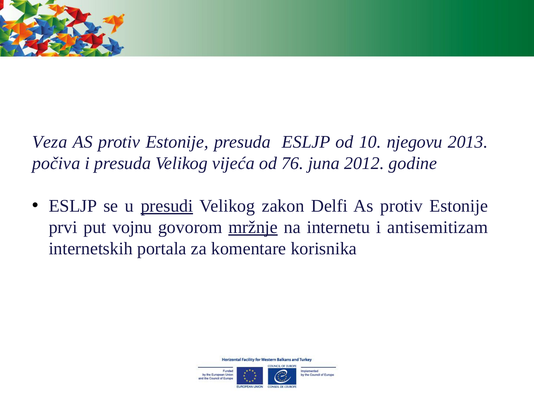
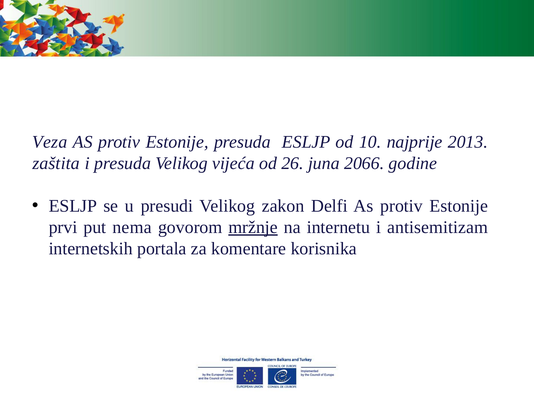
njegovu: njegovu -> najprije (415, 142)
počiva: počiva -> zaštita (56, 164)
76: 76 -> 26 (293, 164)
2012: 2012 -> 2066 (364, 164)
presudi underline: present -> none (167, 206)
vojnu: vojnu -> nema (132, 228)
